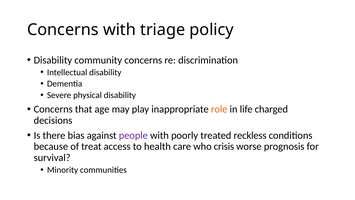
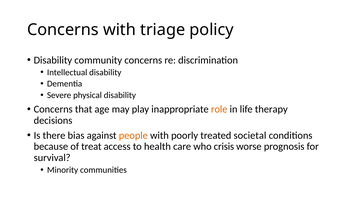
charged: charged -> therapy (271, 109)
people colour: purple -> orange (133, 135)
reckless: reckless -> societal (250, 135)
